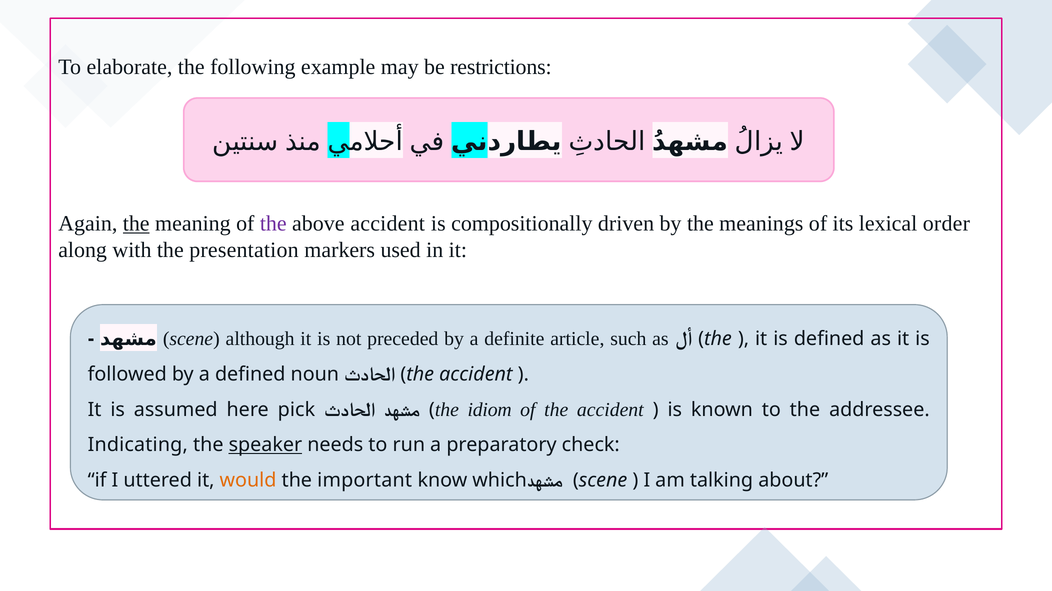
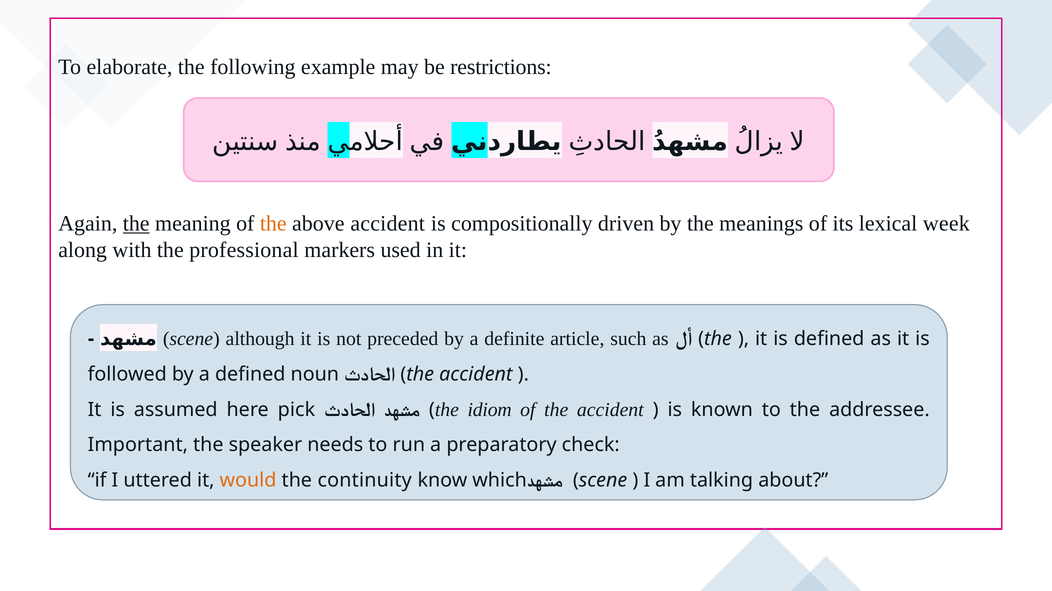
the colour: purple -> orange (273, 224)
order: order -> week (946, 224)
presentation: presentation -> professional (244, 250)
Indicating: Indicating -> Important (138, 446)
speaker underline: present -> none (265, 446)
important: important -> continuity (365, 481)
